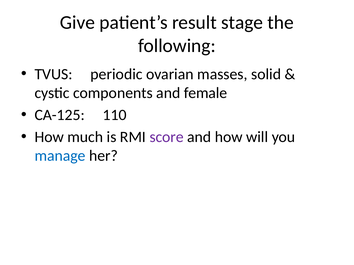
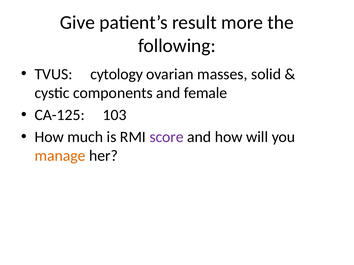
stage: stage -> more (242, 22)
periodic: periodic -> cytology (117, 74)
110: 110 -> 103 (115, 115)
manage colour: blue -> orange (60, 156)
